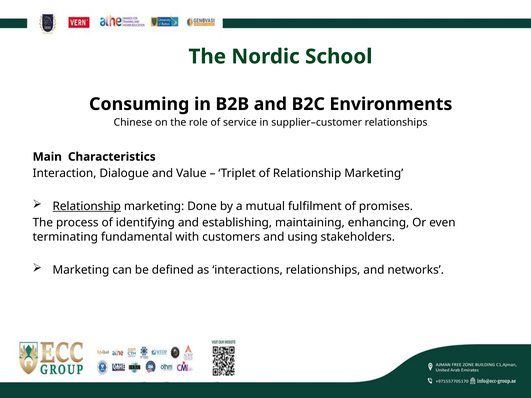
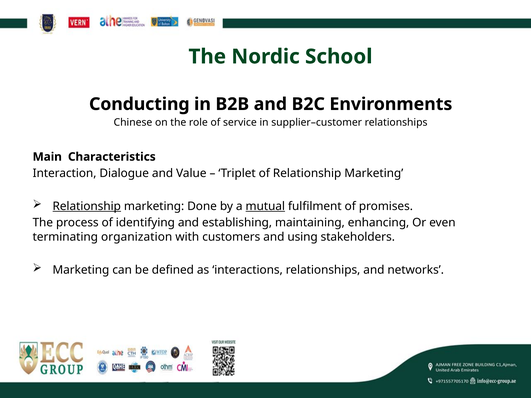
Consuming: Consuming -> Conducting (139, 104)
mutual underline: none -> present (265, 206)
fundamental: fundamental -> organization (137, 237)
